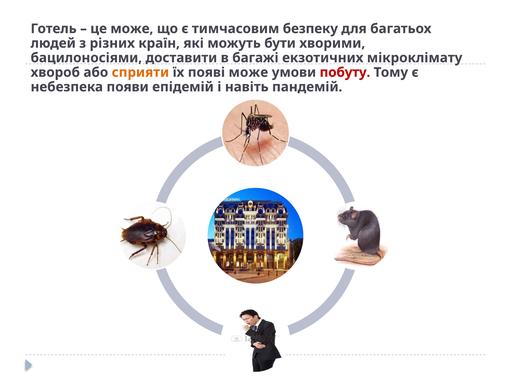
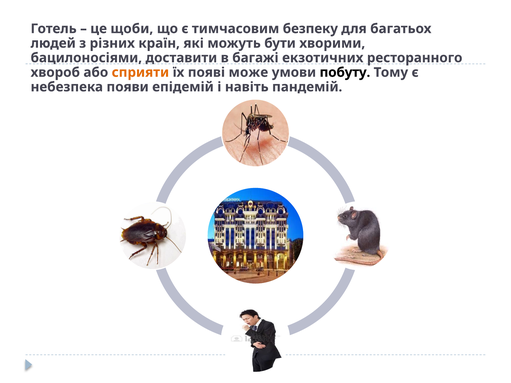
це може: може -> щоби (132, 29)
мікроклімату: мікроклімату -> ресторанного (415, 58)
побуту colour: red -> black (345, 72)
